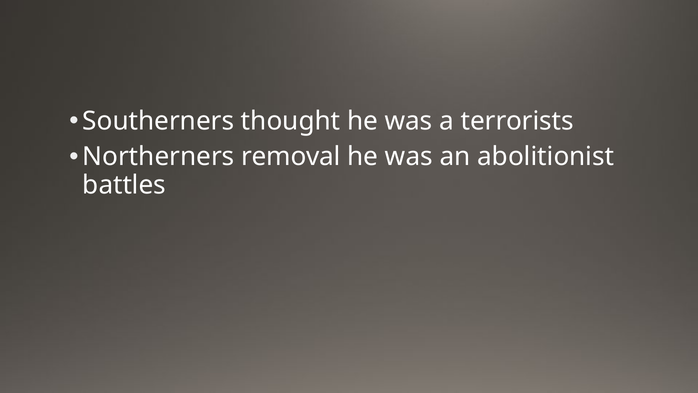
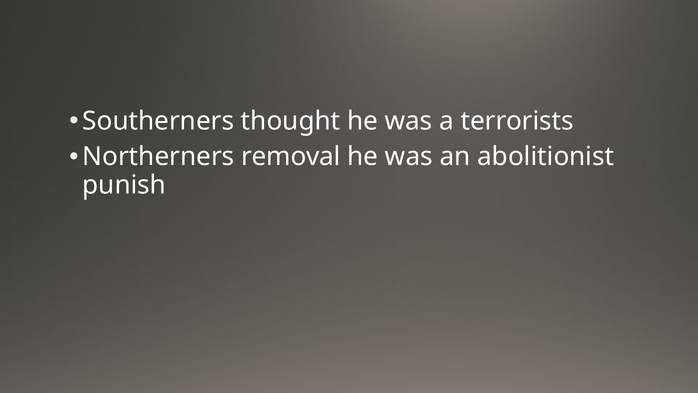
battles: battles -> punish (124, 185)
